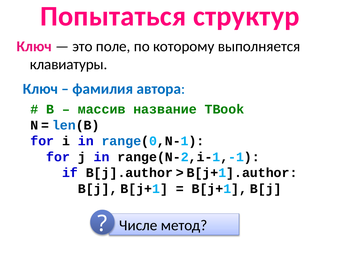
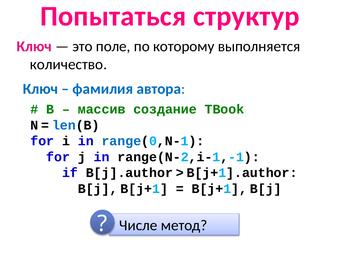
клавиатуры: клавиатуры -> количество (68, 64)
название: название -> создание (165, 109)
